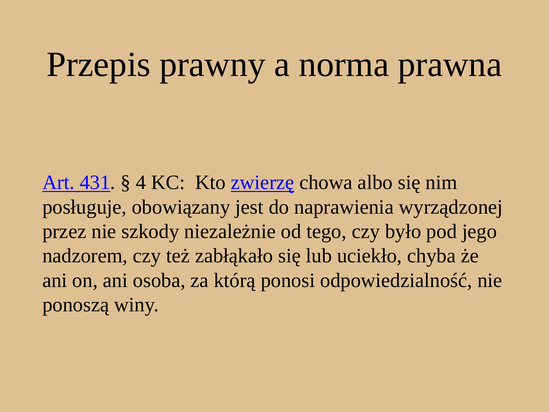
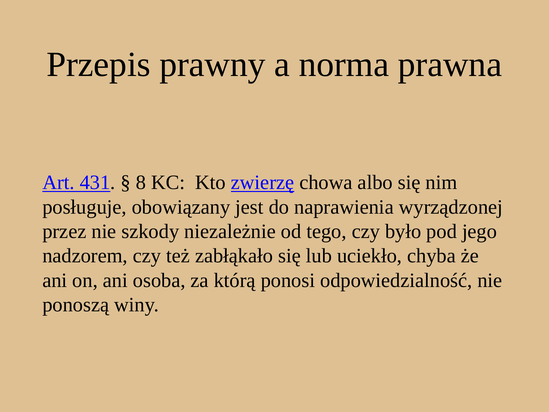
4: 4 -> 8 (141, 182)
